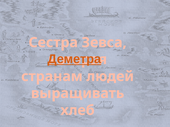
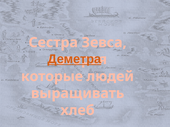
странам: странам -> которые (52, 77)
